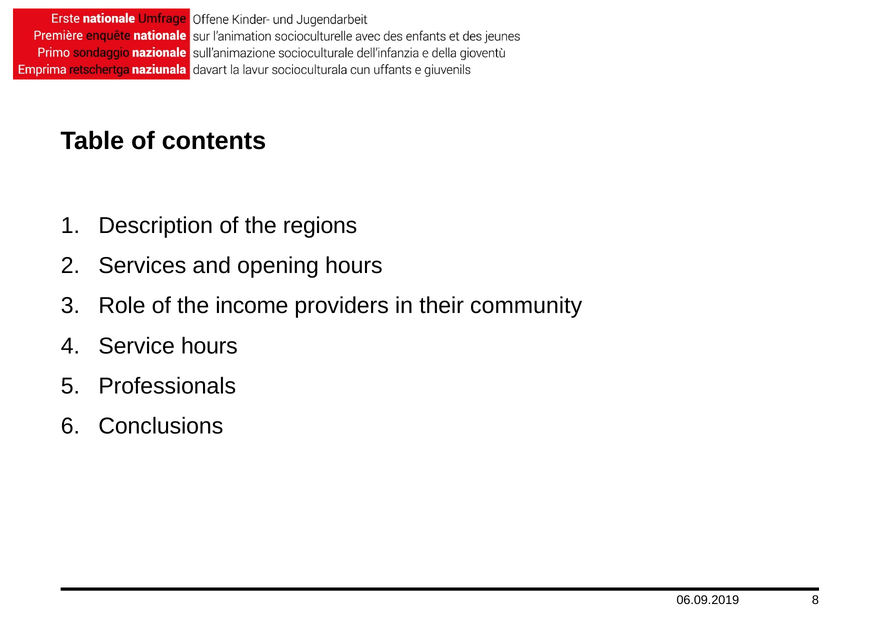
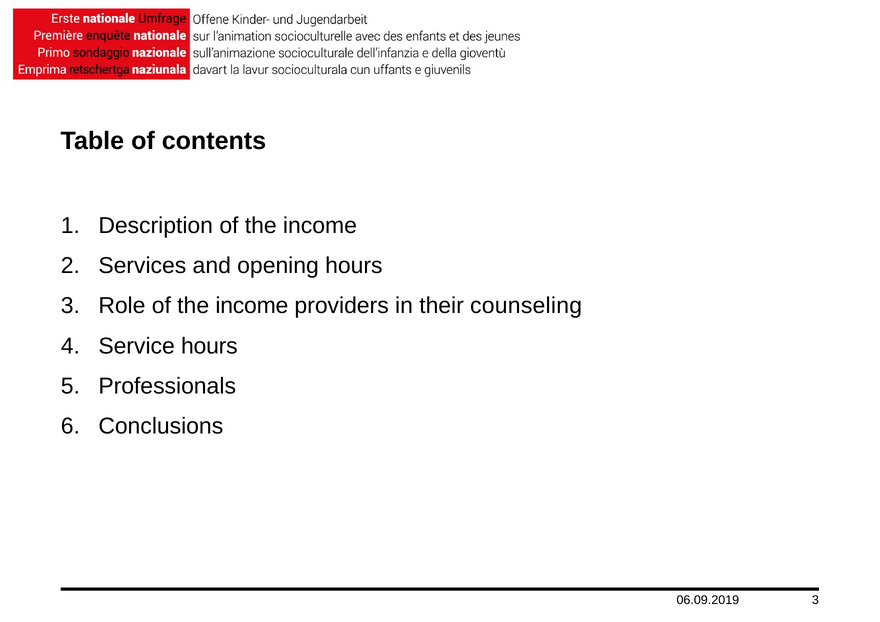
Description of the regions: regions -> income (320, 226)
community: community -> counseling (526, 306)
06.09.2019 8: 8 -> 3 (815, 600)
